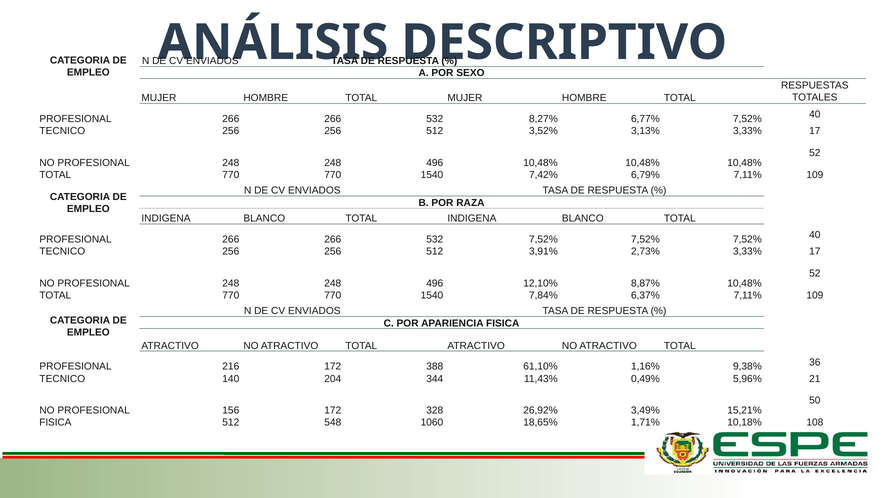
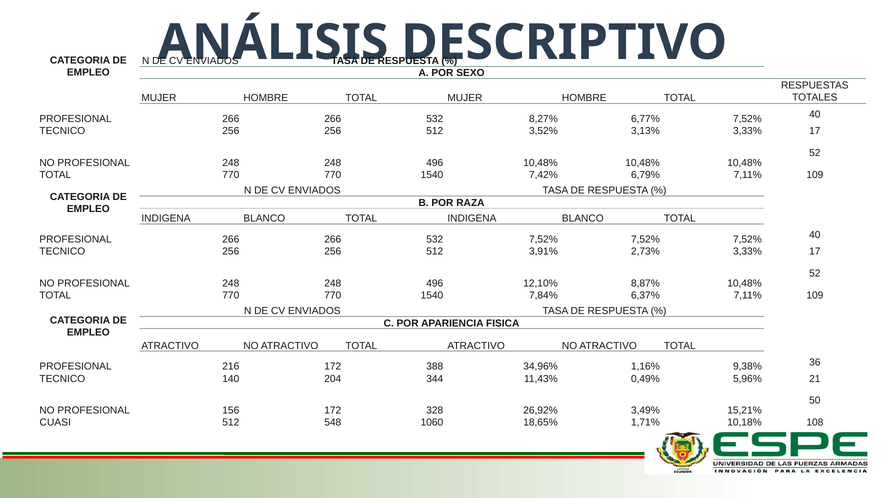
61,10%: 61,10% -> 34,96% (540, 366)
FISICA: FISICA -> CUASI (55, 422)
